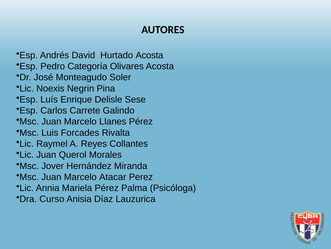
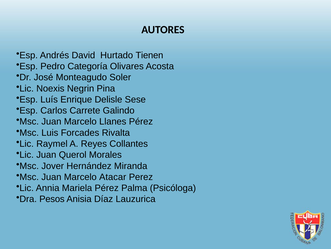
Hurtado Acosta: Acosta -> Tienen (149, 55)
Curso: Curso -> Pesos (52, 199)
